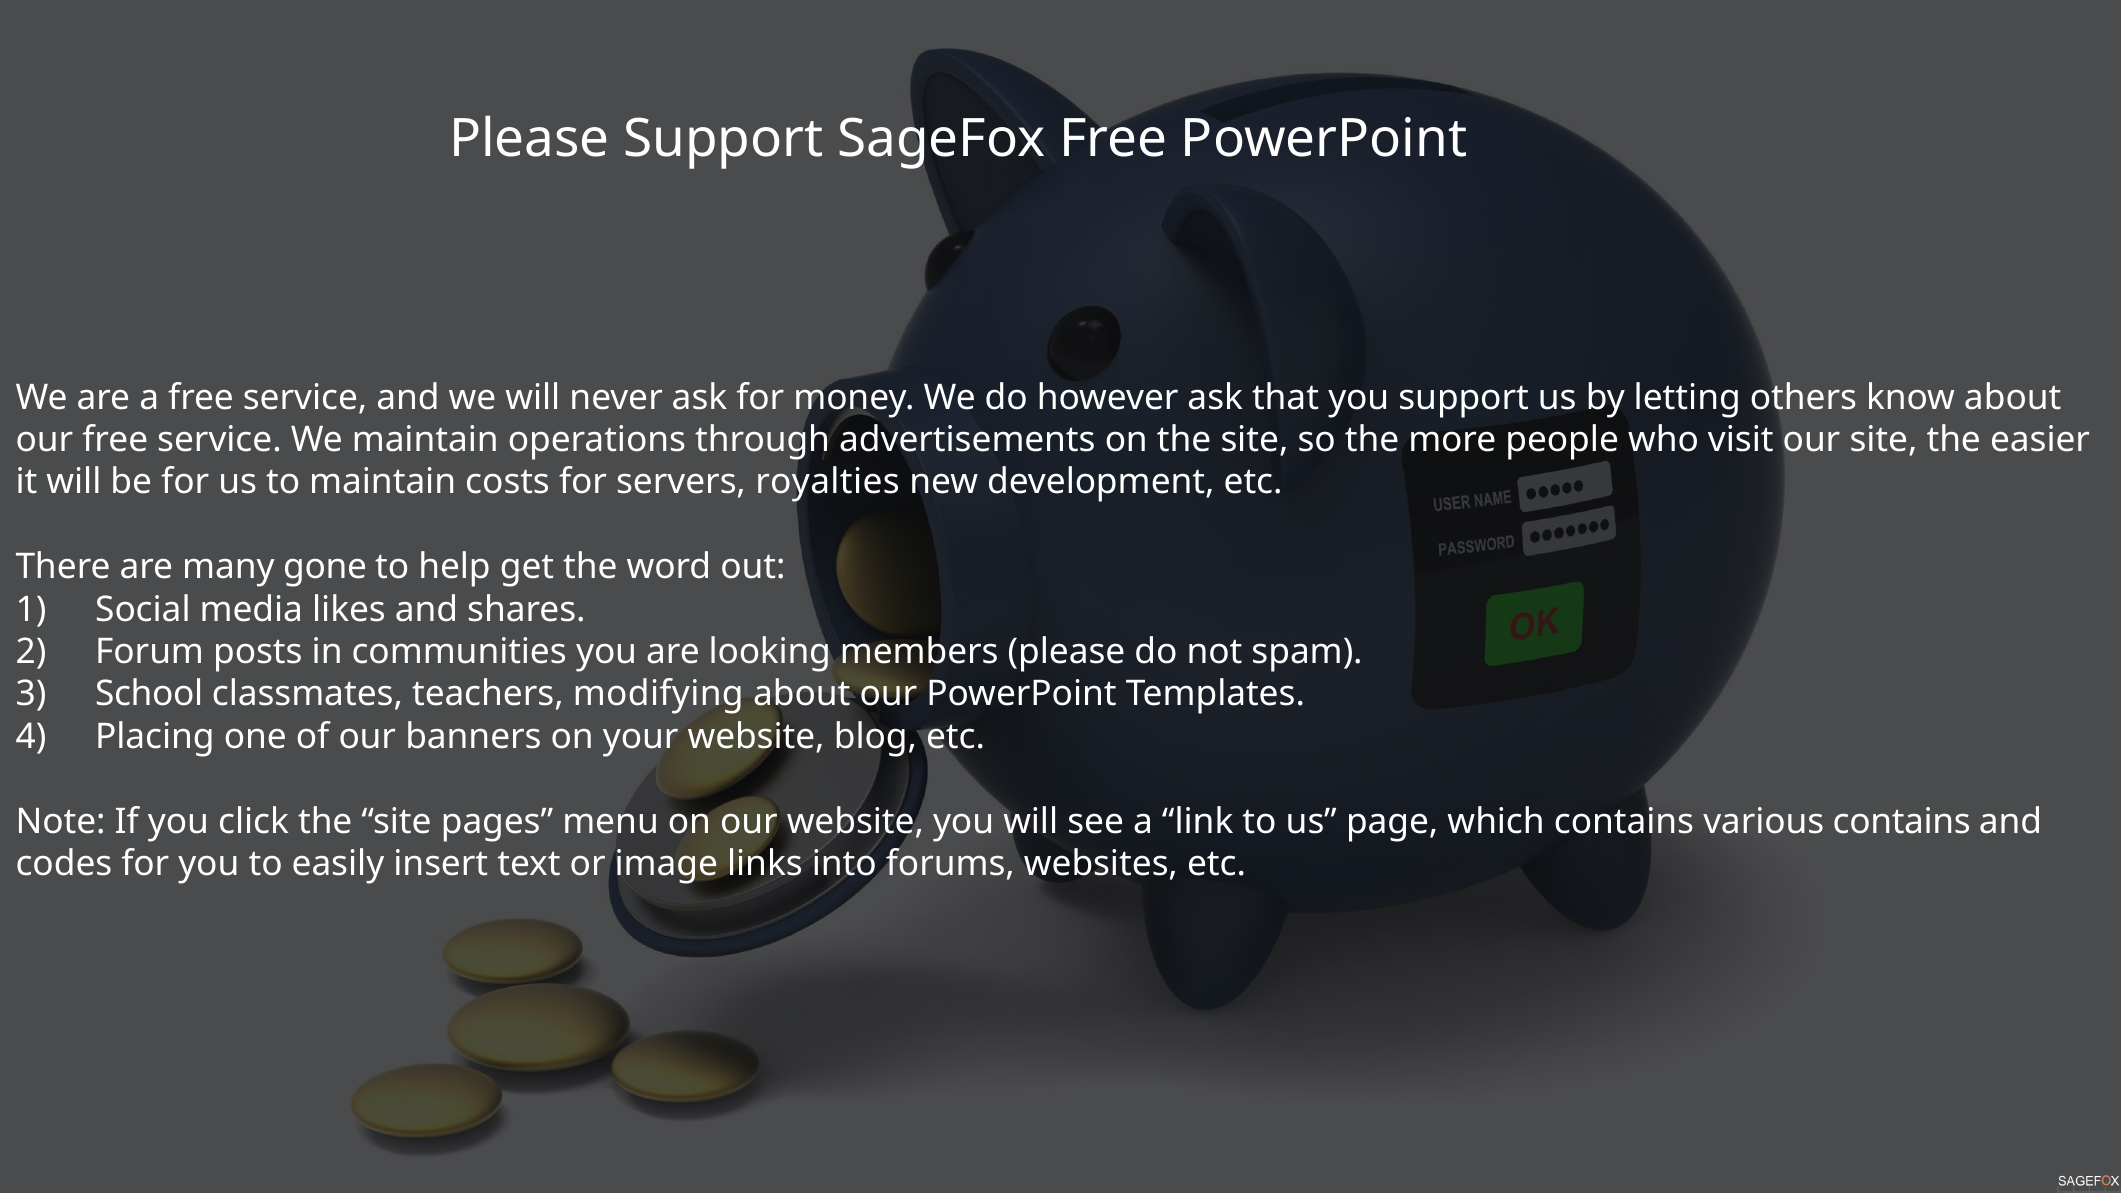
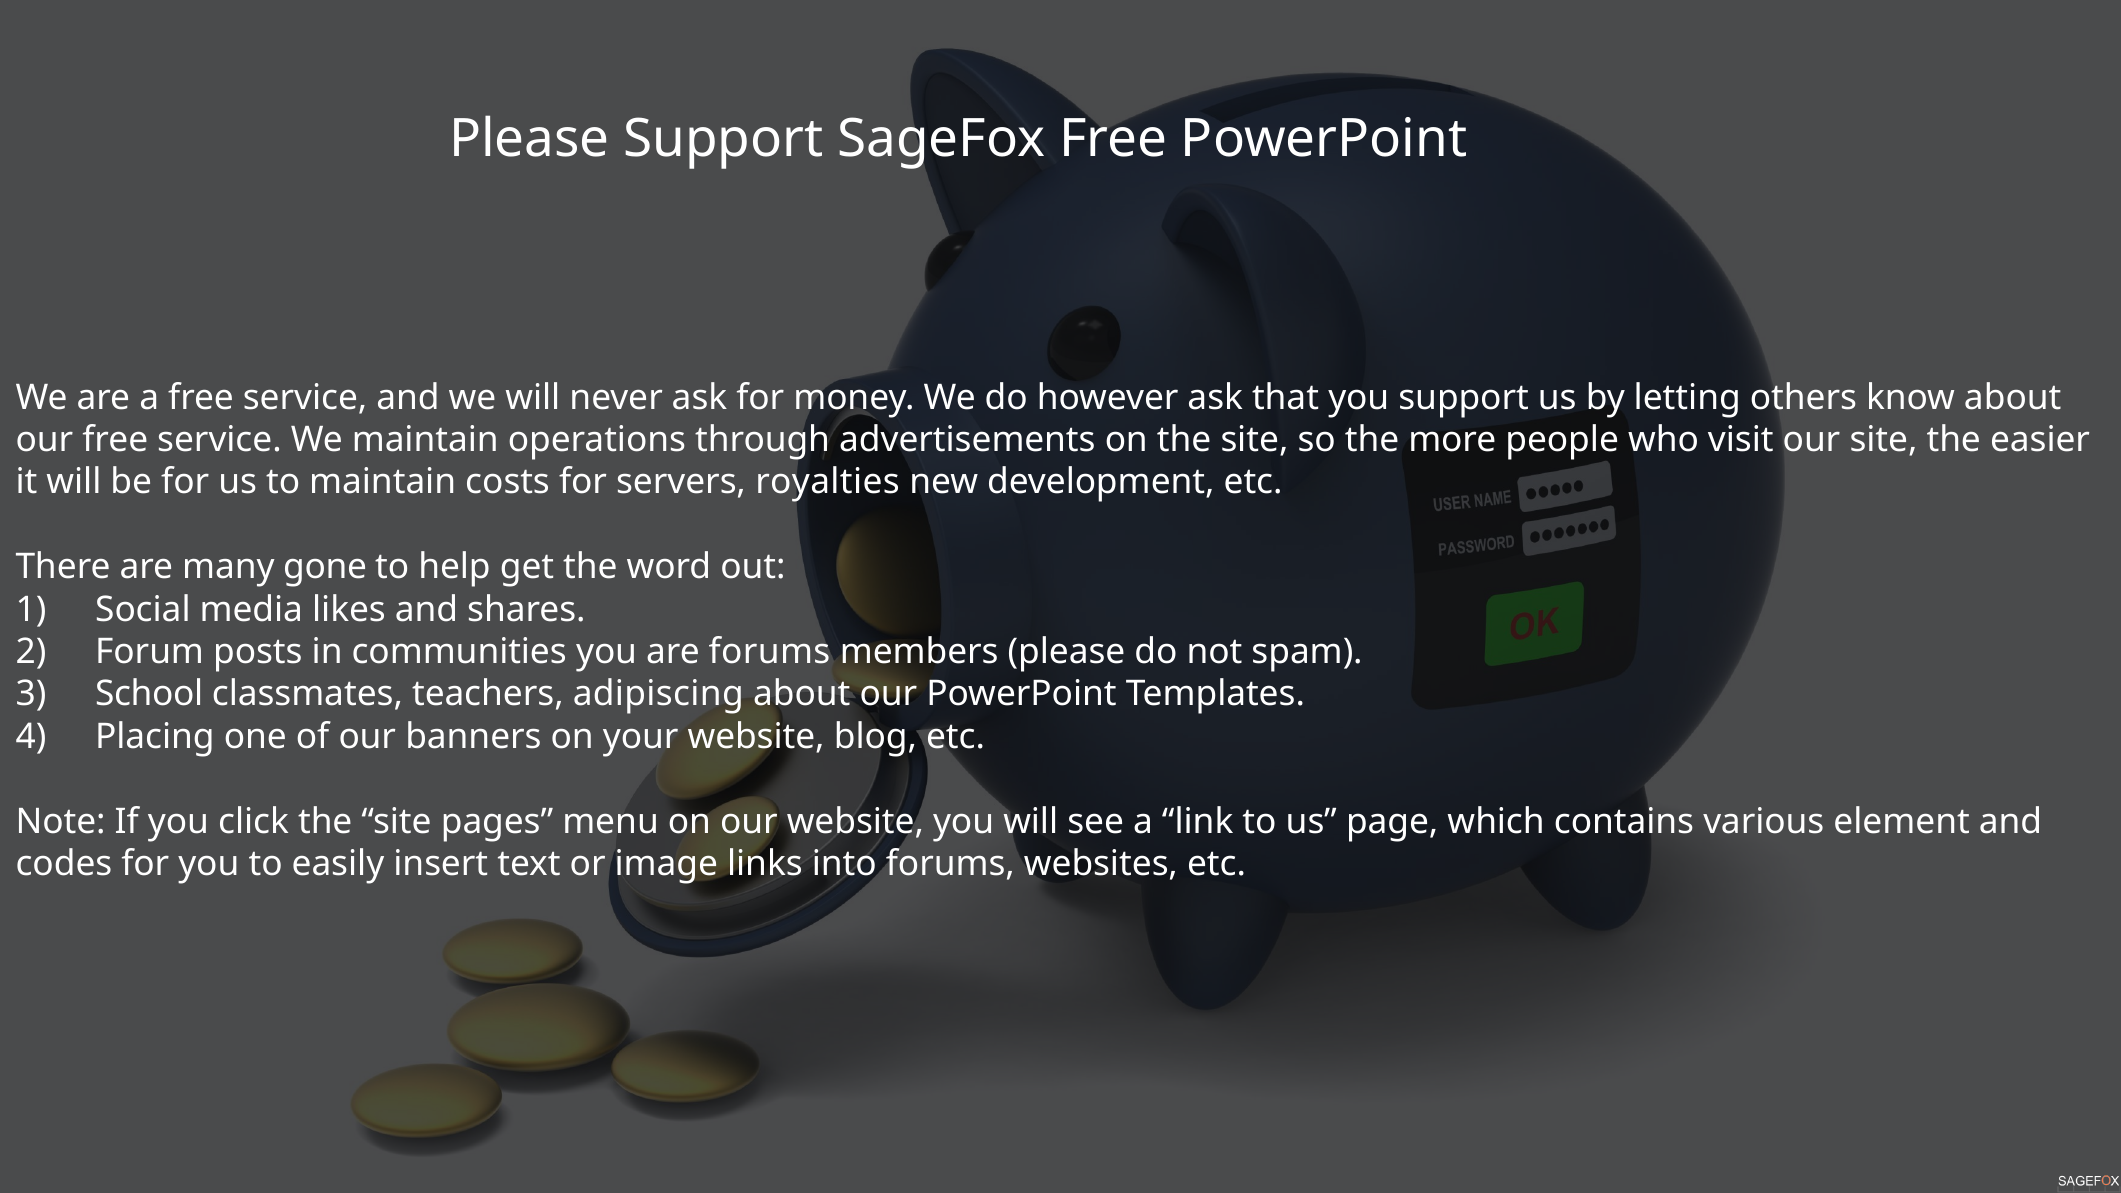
are looking: looking -> forums (770, 652)
modifying: modifying -> adipiscing (658, 694)
various contains: contains -> element (1902, 822)
